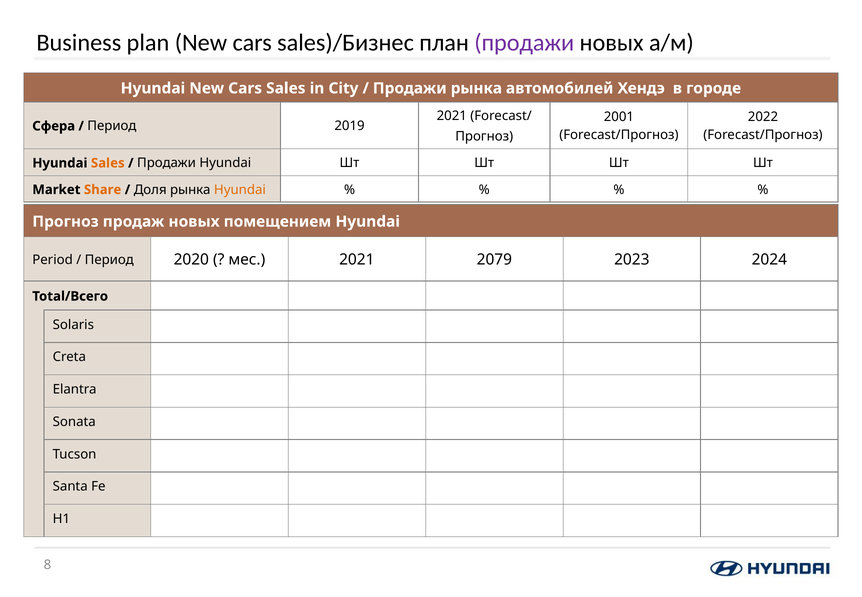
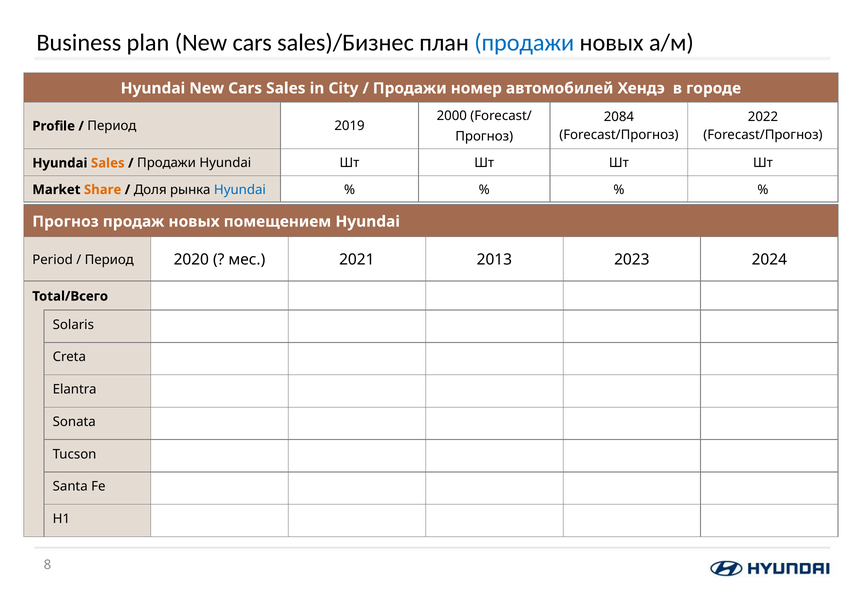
продажи colour: purple -> blue (524, 43)
Продажи рынка: рынка -> номер (476, 88)
2021: 2021 -> 2000 (452, 116)
2001: 2001 -> 2084 (619, 117)
Сфера: Сфера -> Profile (54, 126)
Hyundai colour: orange -> blue (240, 190)
2079: 2079 -> 2013 (494, 260)
